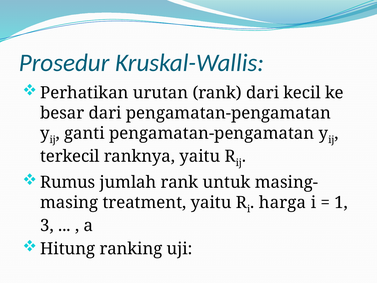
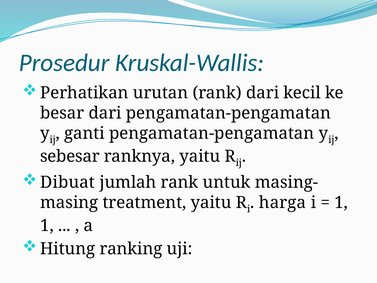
terkecil: terkecil -> sebesar (70, 156)
Rumus: Rumus -> Dibuat (68, 182)
3: 3 -> 1 (47, 225)
